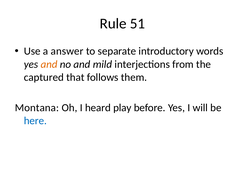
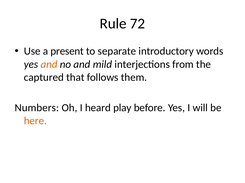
51: 51 -> 72 (138, 24)
answer: answer -> present (67, 51)
Montana: Montana -> Numbers (37, 108)
here colour: blue -> orange (35, 121)
